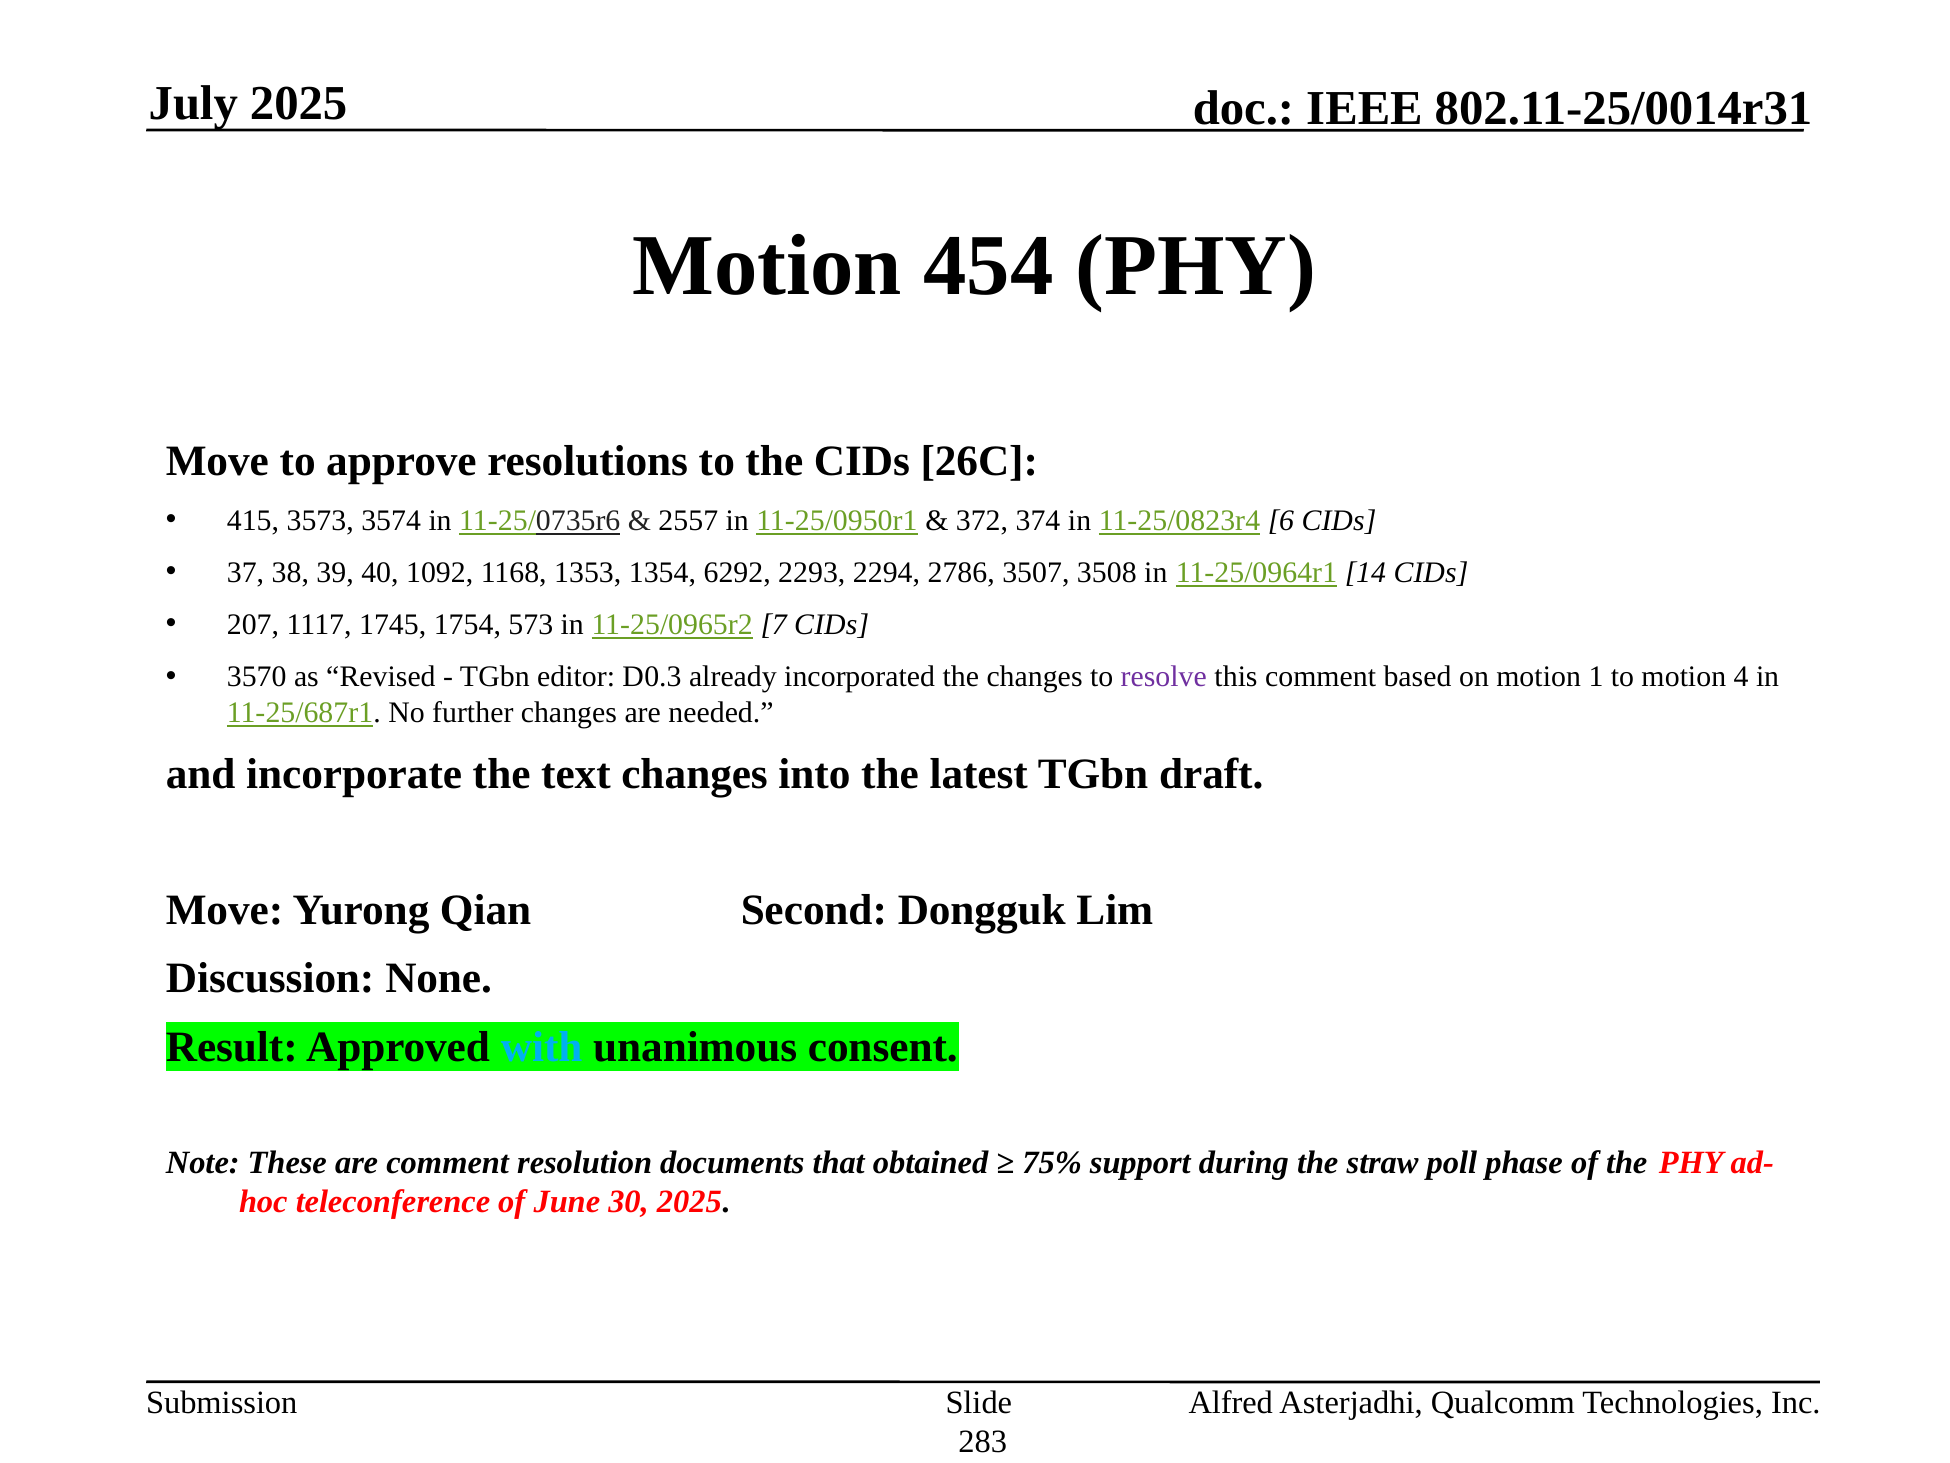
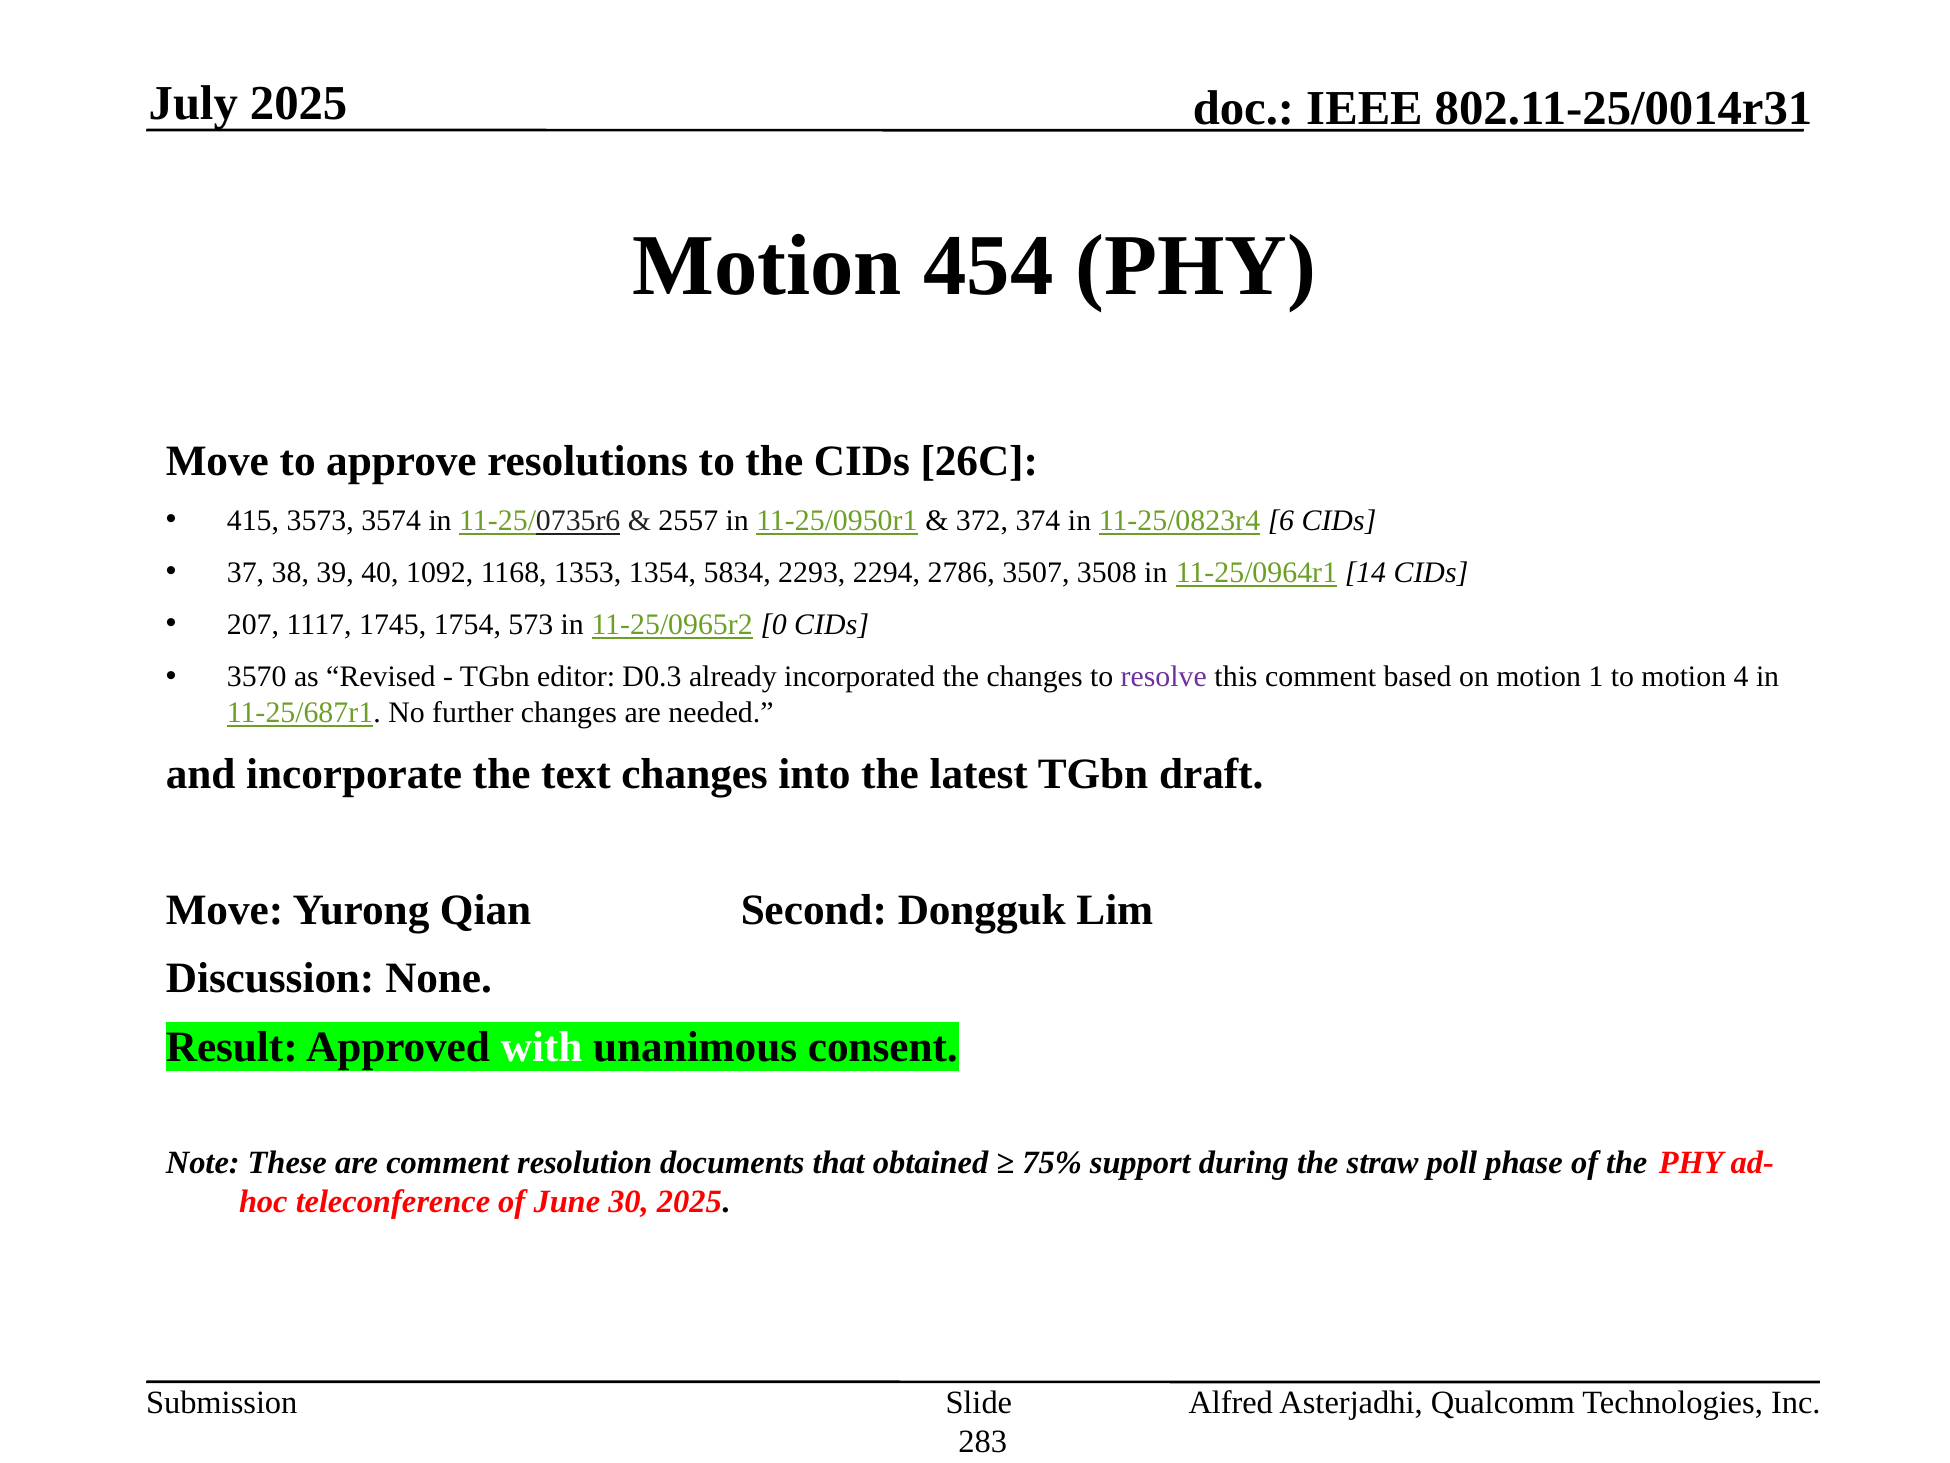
6292: 6292 -> 5834 (737, 573)
7: 7 -> 0 (774, 625)
with colour: light blue -> white (542, 1047)
